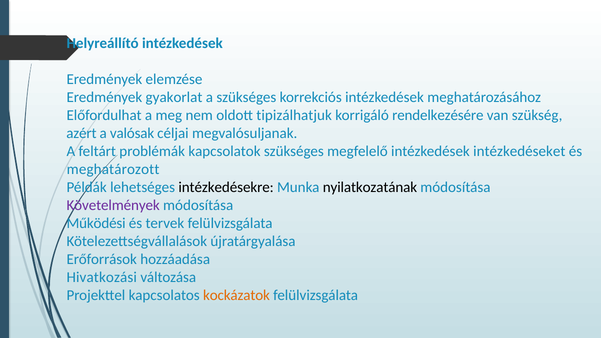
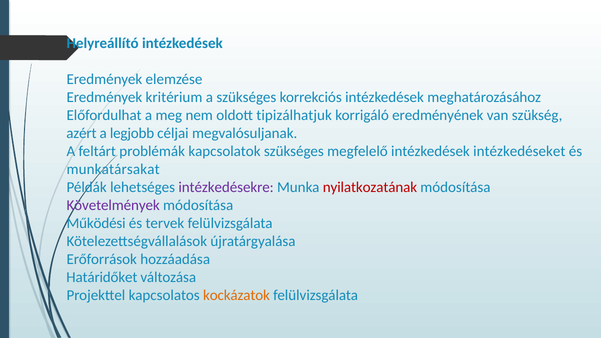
gyakorlat: gyakorlat -> kritérium (174, 97)
rendelkezésére: rendelkezésére -> eredményének (438, 115)
valósak: valósak -> legjobb (132, 133)
meghatározott: meghatározott -> munkatársakat (113, 169)
intézkedésekre colour: black -> purple (226, 187)
nyilatkozatának colour: black -> red (370, 187)
Hivatkozási: Hivatkozási -> Határidőket (102, 277)
